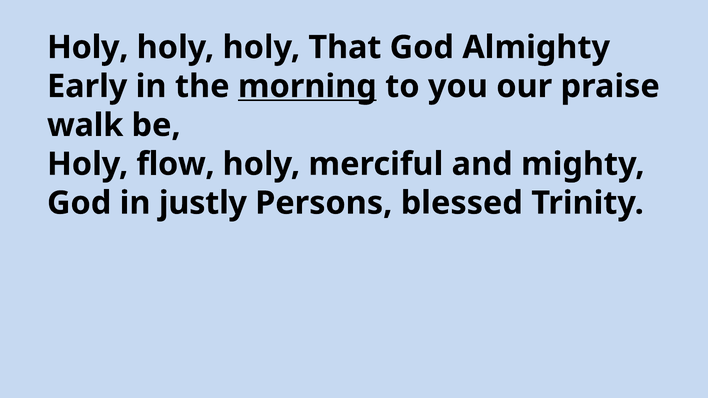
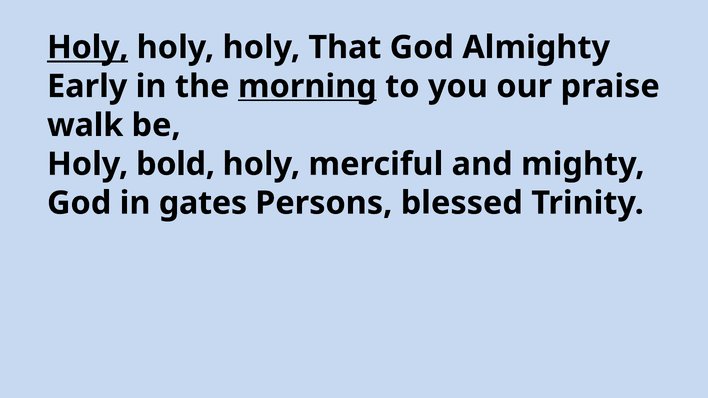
Holy underline: none -> present (88, 47)
flow: flow -> bold (176, 164)
justly: justly -> gates (203, 203)
